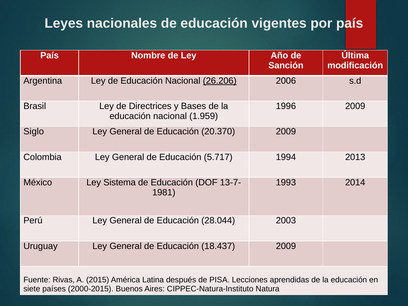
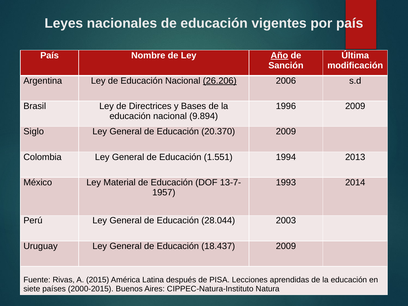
Año underline: none -> present (279, 55)
1.959: 1.959 -> 9.894 (204, 116)
5.717: 5.717 -> 1.551 (218, 157)
Sistema: Sistema -> Material (120, 183)
1981: 1981 -> 1957 (164, 193)
